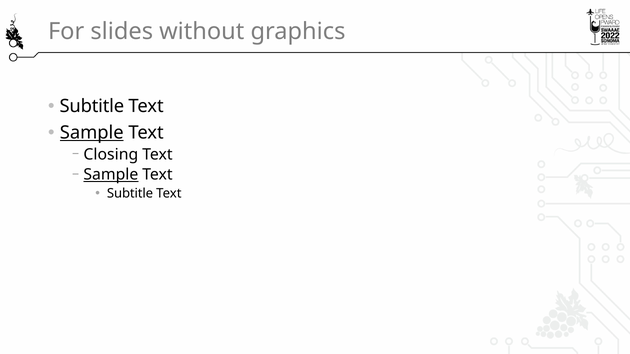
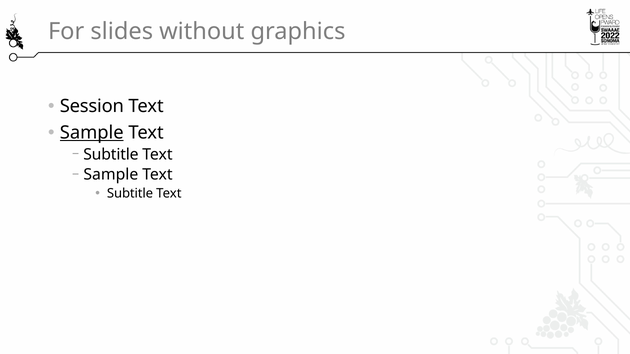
Subtitle: Subtitle -> Session (92, 106)
Closing: Closing -> Subtitle (111, 155)
Sample underline: present -> none (111, 175)
